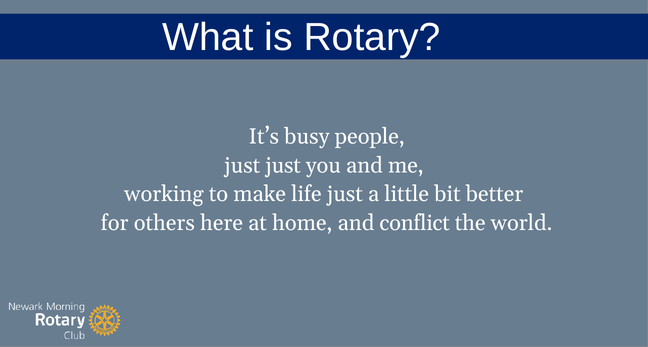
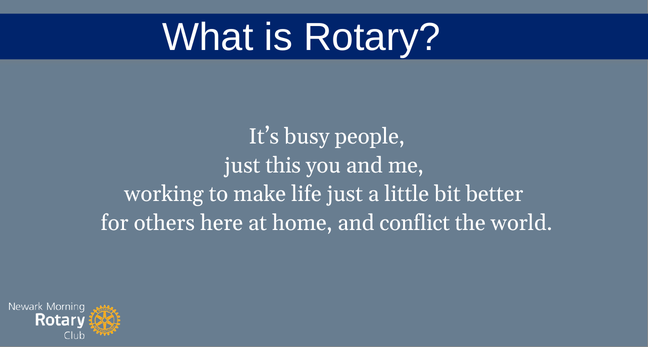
just just: just -> this (283, 166)
